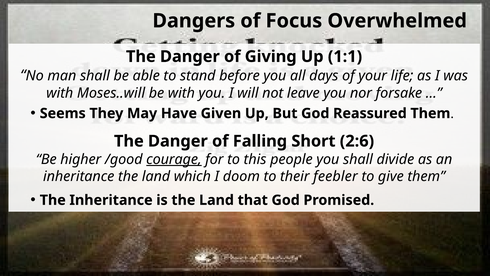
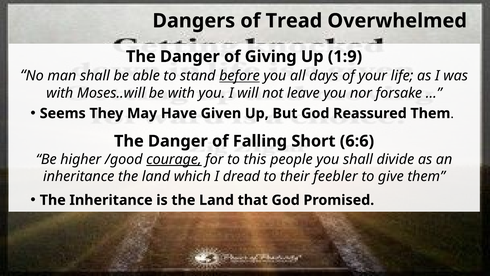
Focus: Focus -> Tread (294, 21)
1:1: 1:1 -> 1:9 (345, 56)
before underline: none -> present (239, 76)
2:6: 2:6 -> 6:6 (357, 141)
doom: doom -> dread (241, 176)
